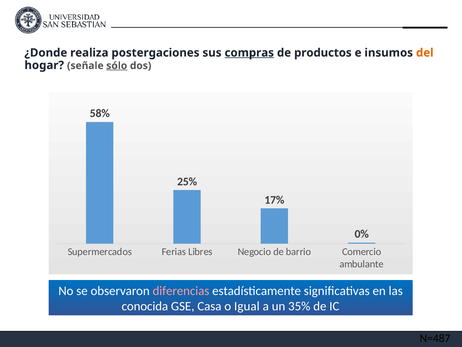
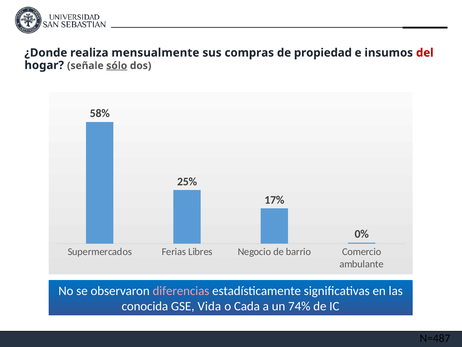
postergaciones: postergaciones -> mensualmente (155, 53)
compras underline: present -> none (249, 53)
productos: productos -> propiedad (323, 53)
del colour: orange -> red (425, 53)
Casa: Casa -> Vida (209, 306)
Igual: Igual -> Cada (247, 306)
35%: 35% -> 74% (299, 306)
